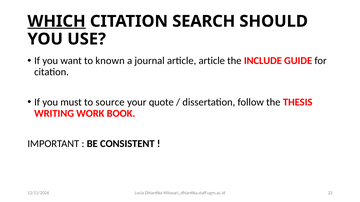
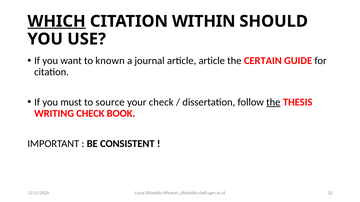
SEARCH: SEARCH -> WITHIN (204, 21)
INCLUDE: INCLUDE -> CERTAIN (263, 61)
your quote: quote -> check (161, 102)
the underline: none -> present (273, 102)
WRITING WORK: WORK -> CHECK (90, 114)
